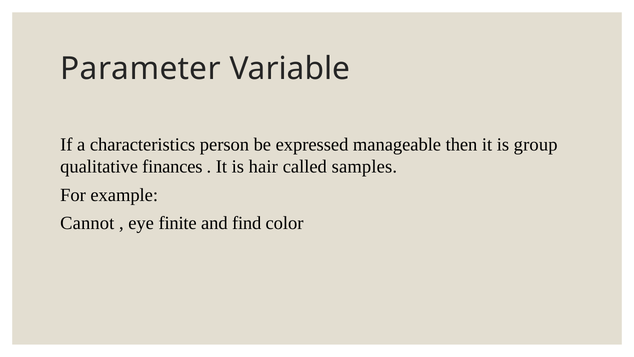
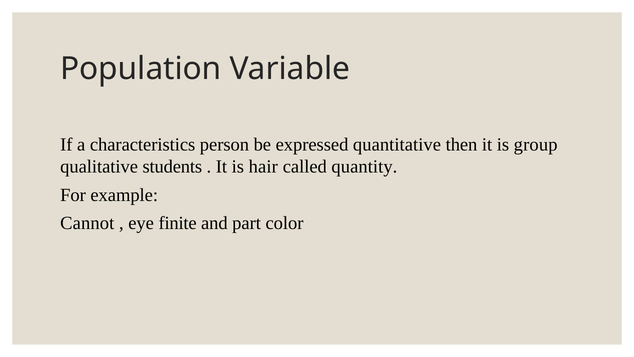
Parameter: Parameter -> Population (141, 69)
manageable: manageable -> quantitative (397, 144)
finances: finances -> students (172, 167)
samples: samples -> quantity (364, 167)
find: find -> part (247, 223)
